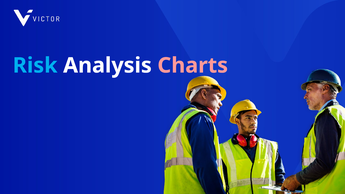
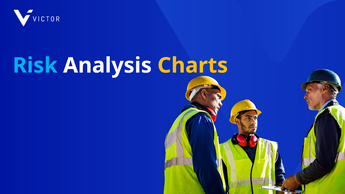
Charts colour: pink -> yellow (193, 66)
